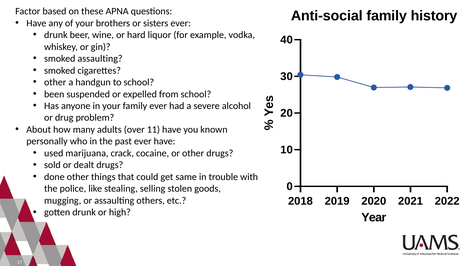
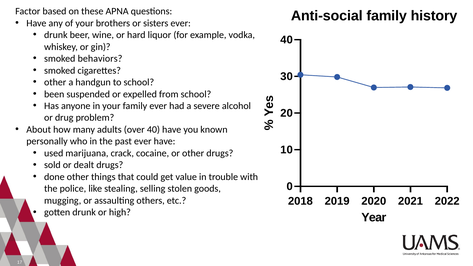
smoked assaulting: assaulting -> behaviors (100, 59)
over 11: 11 -> 40 (153, 130)
same: same -> value (186, 177)
